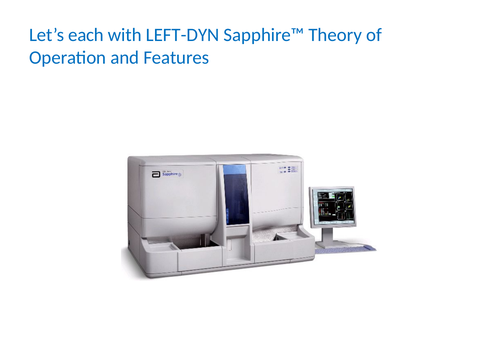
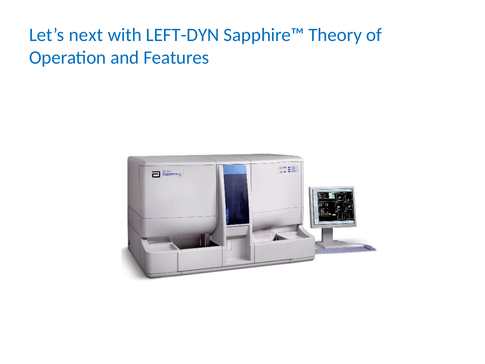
each: each -> next (86, 35)
